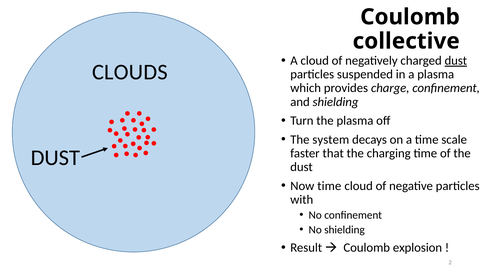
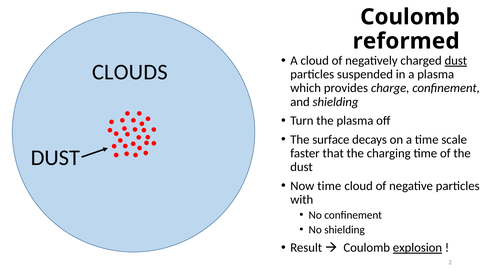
collective: collective -> reformed (406, 41)
system: system -> surface (331, 140)
explosion underline: none -> present (417, 248)
